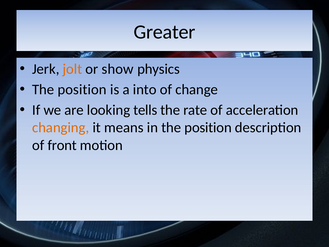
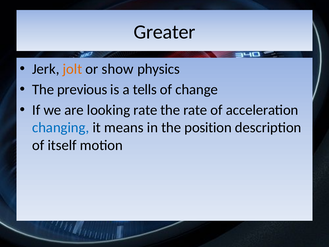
position: position -> previous (82, 89)
into: into -> tells (145, 89)
looking tells: tells -> rate (145, 110)
changing colour: orange -> blue (61, 128)
front: front -> itself (62, 145)
